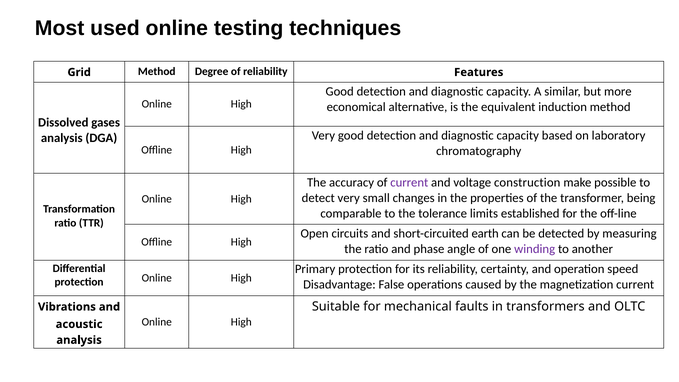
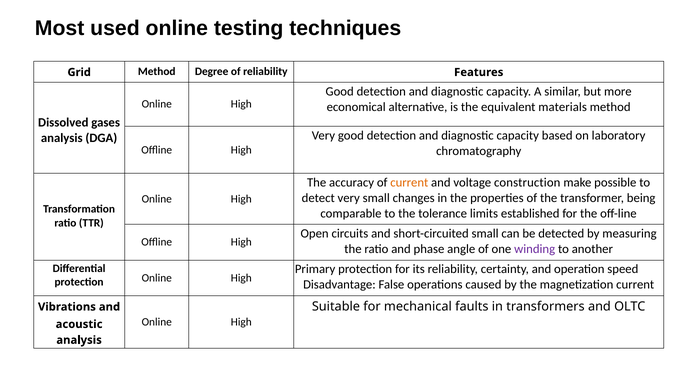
induction: induction -> materials (563, 107)
current colour: purple -> orange (409, 182)
short-circuited earth: earth -> small (485, 233)
